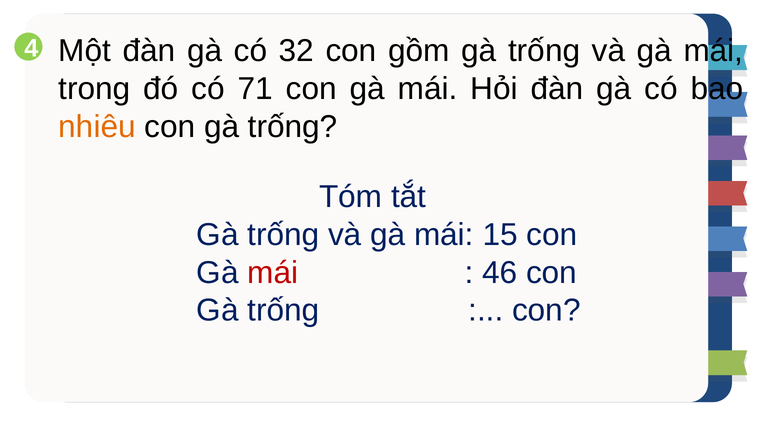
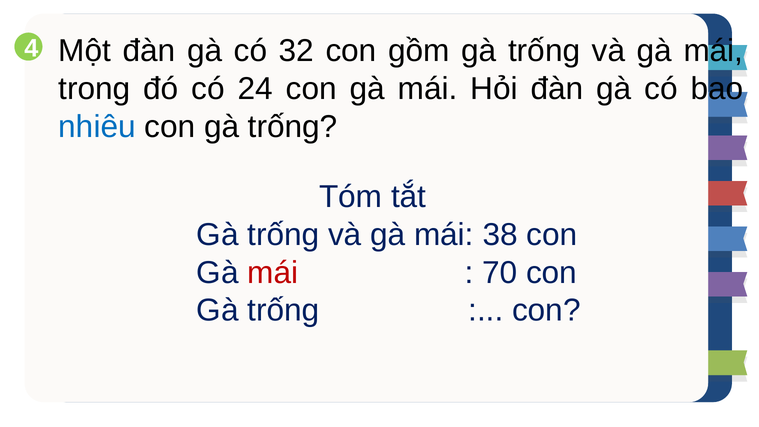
71: 71 -> 24 (255, 89)
nhiêu colour: orange -> blue (97, 127)
15: 15 -> 38 (500, 235)
46: 46 -> 70 (500, 273)
